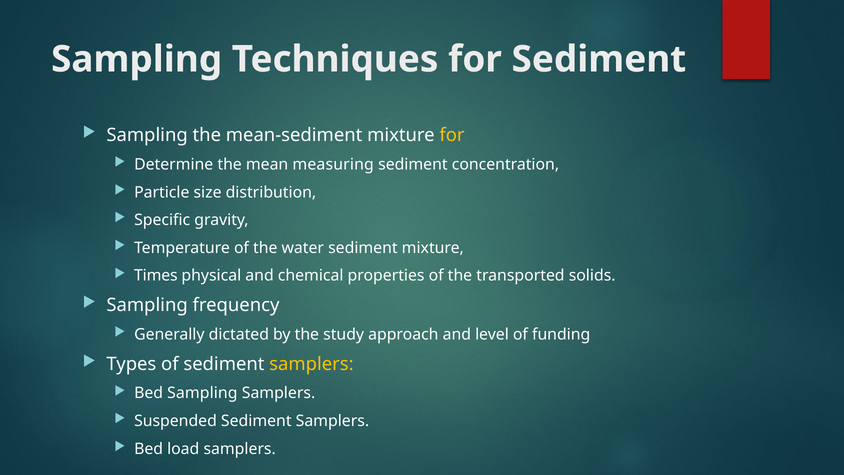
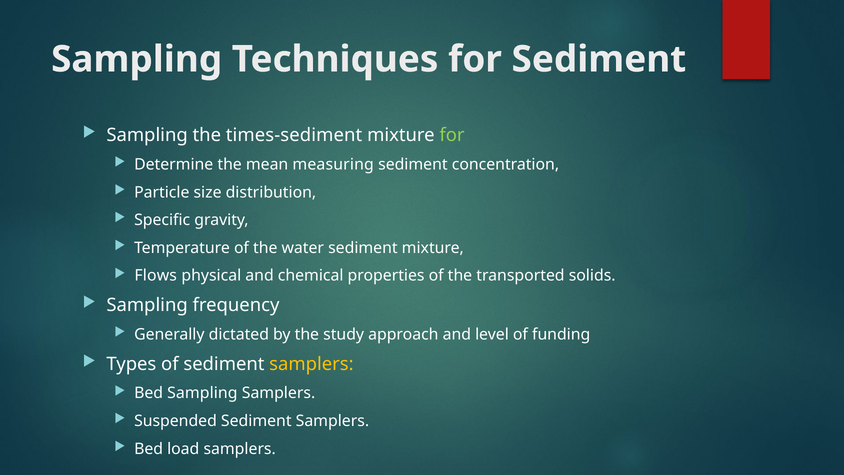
mean-sediment: mean-sediment -> times-sediment (294, 135)
for colour: yellow -> light green (452, 135)
Times: Times -> Flows (156, 276)
